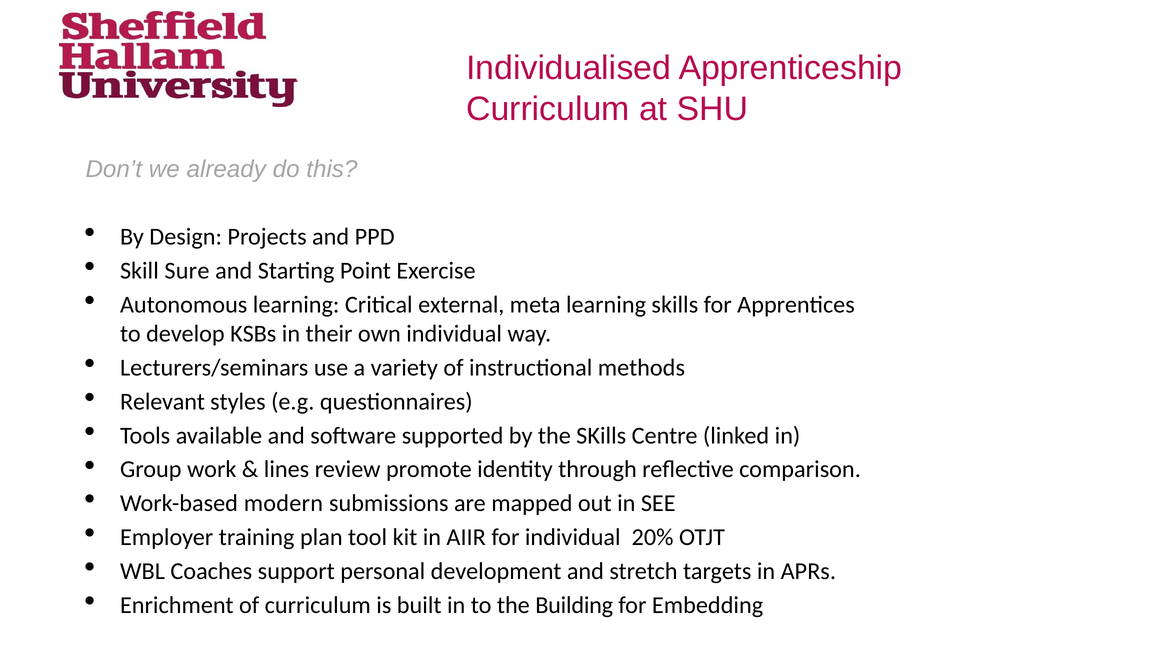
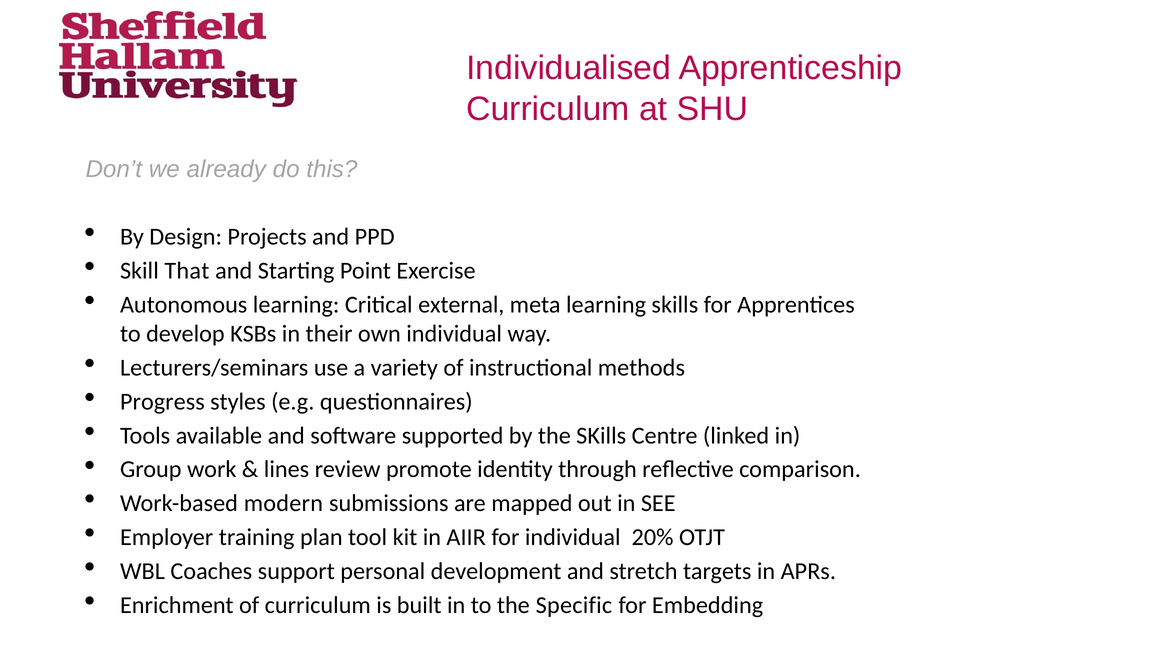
Sure: Sure -> That (187, 271)
Relevant: Relevant -> Progress (162, 401)
Building: Building -> Specific (574, 605)
